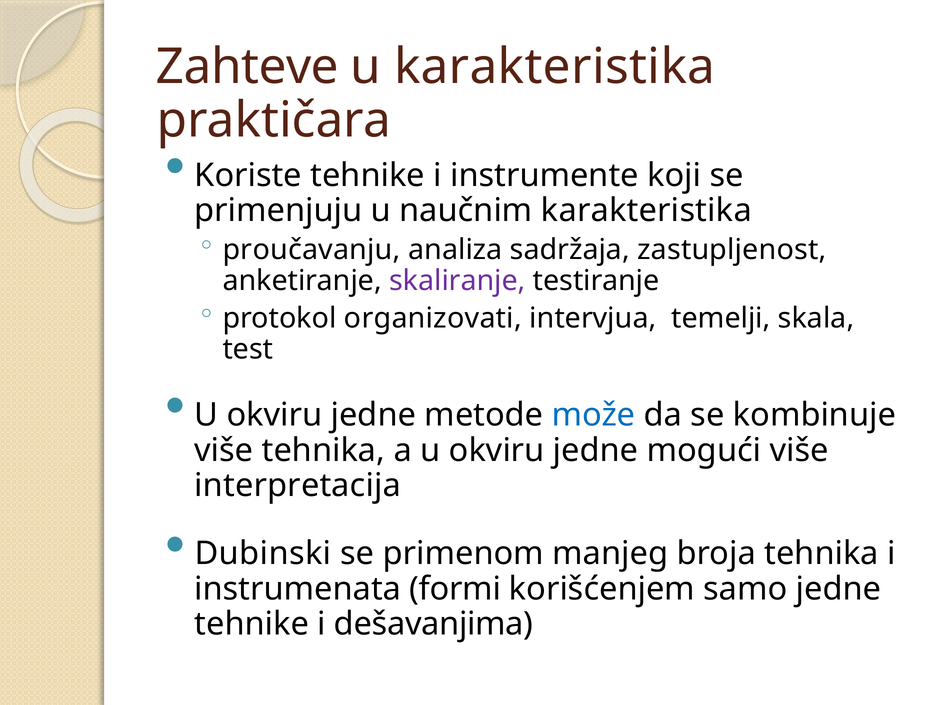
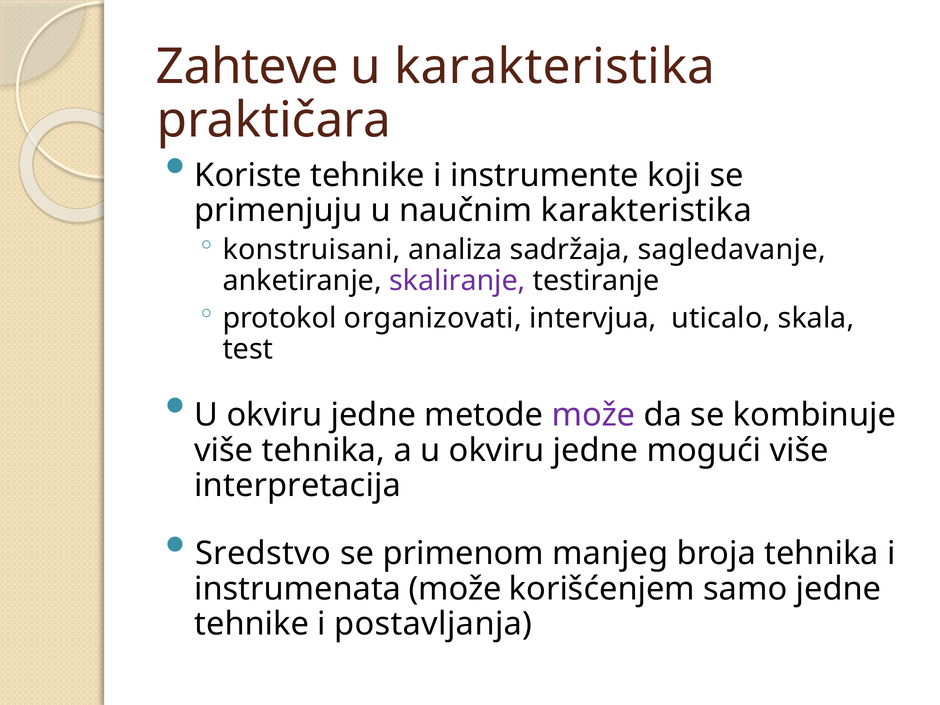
proučavanju: proučavanju -> konstruisani (312, 250)
zastupljenost: zastupljenost -> sagledavanje (732, 250)
temelji: temelji -> uticalo (721, 318)
može colour: blue -> purple (594, 415)
Dubinski: Dubinski -> Sredstvo (263, 554)
instrumenata formi: formi -> može (455, 589)
dešavanjima: dešavanjima -> postavljanja (433, 624)
